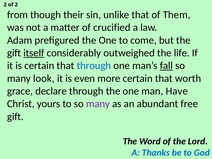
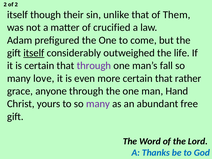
from: from -> itself (17, 15)
through colour: blue -> purple (94, 66)
fall underline: present -> none (166, 66)
look: look -> love (44, 78)
worth: worth -> rather (188, 78)
declare: declare -> anyone (51, 91)
Have: Have -> Hand (177, 91)
